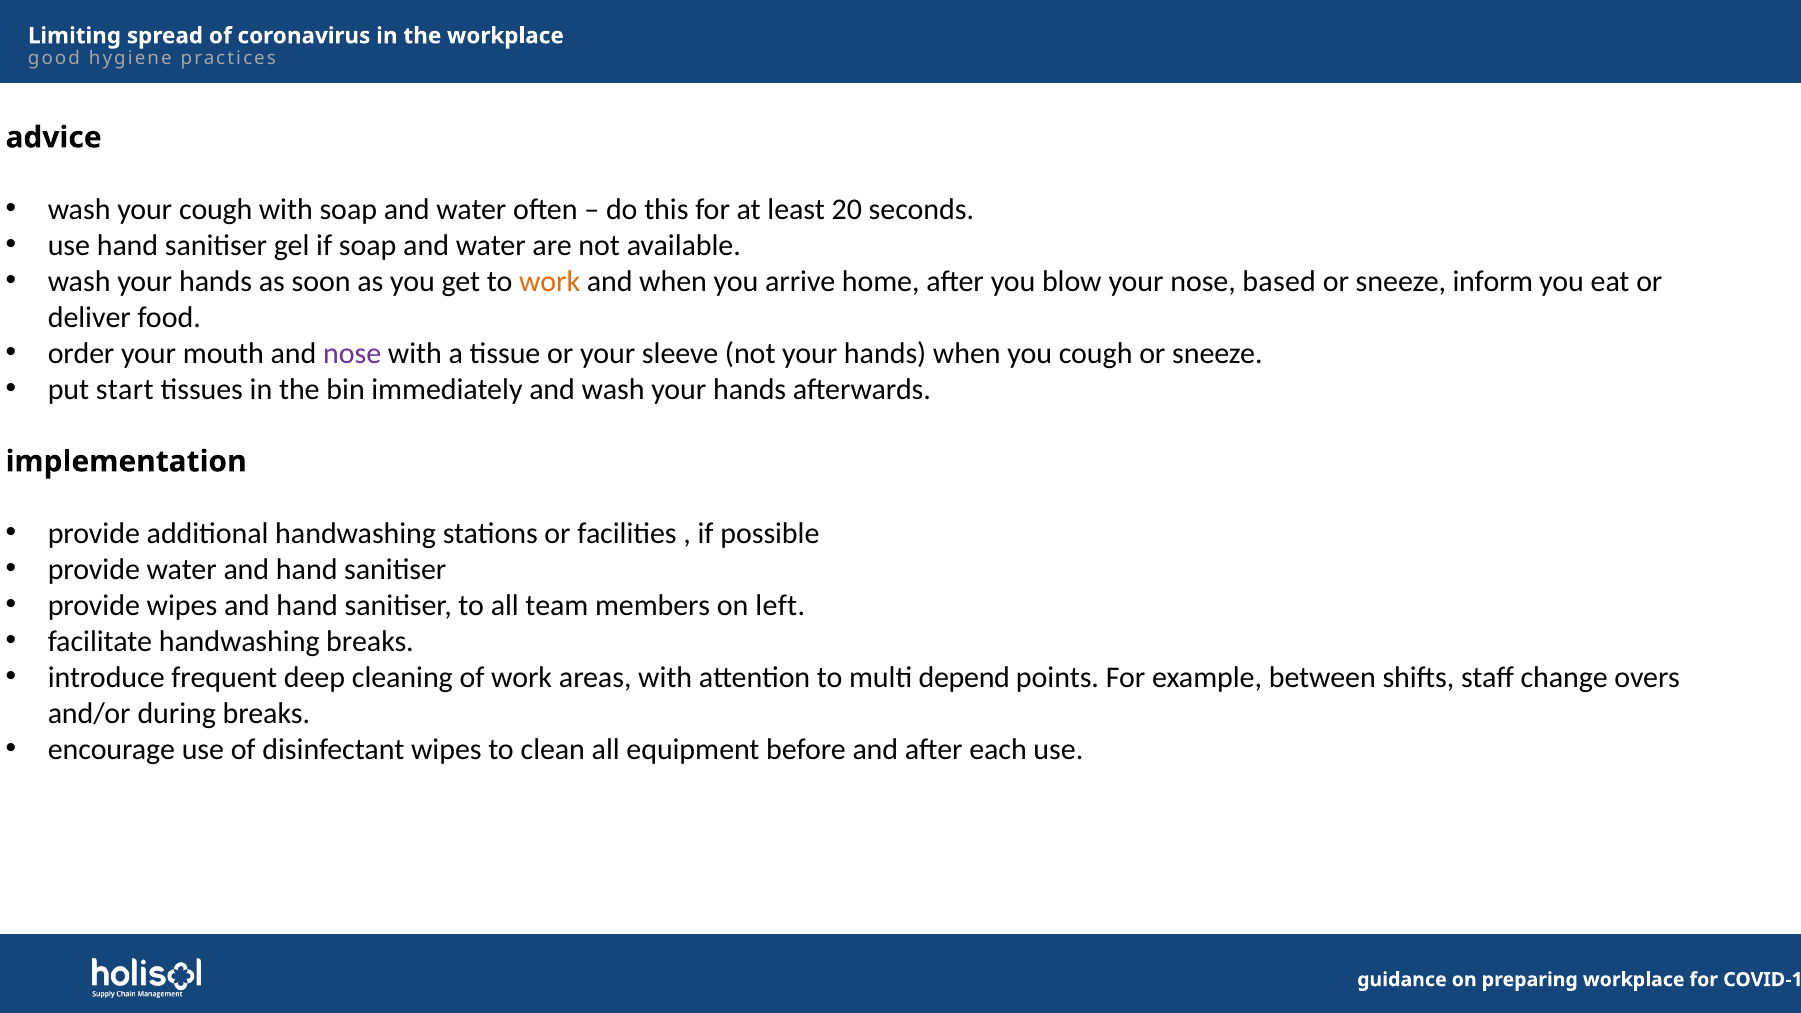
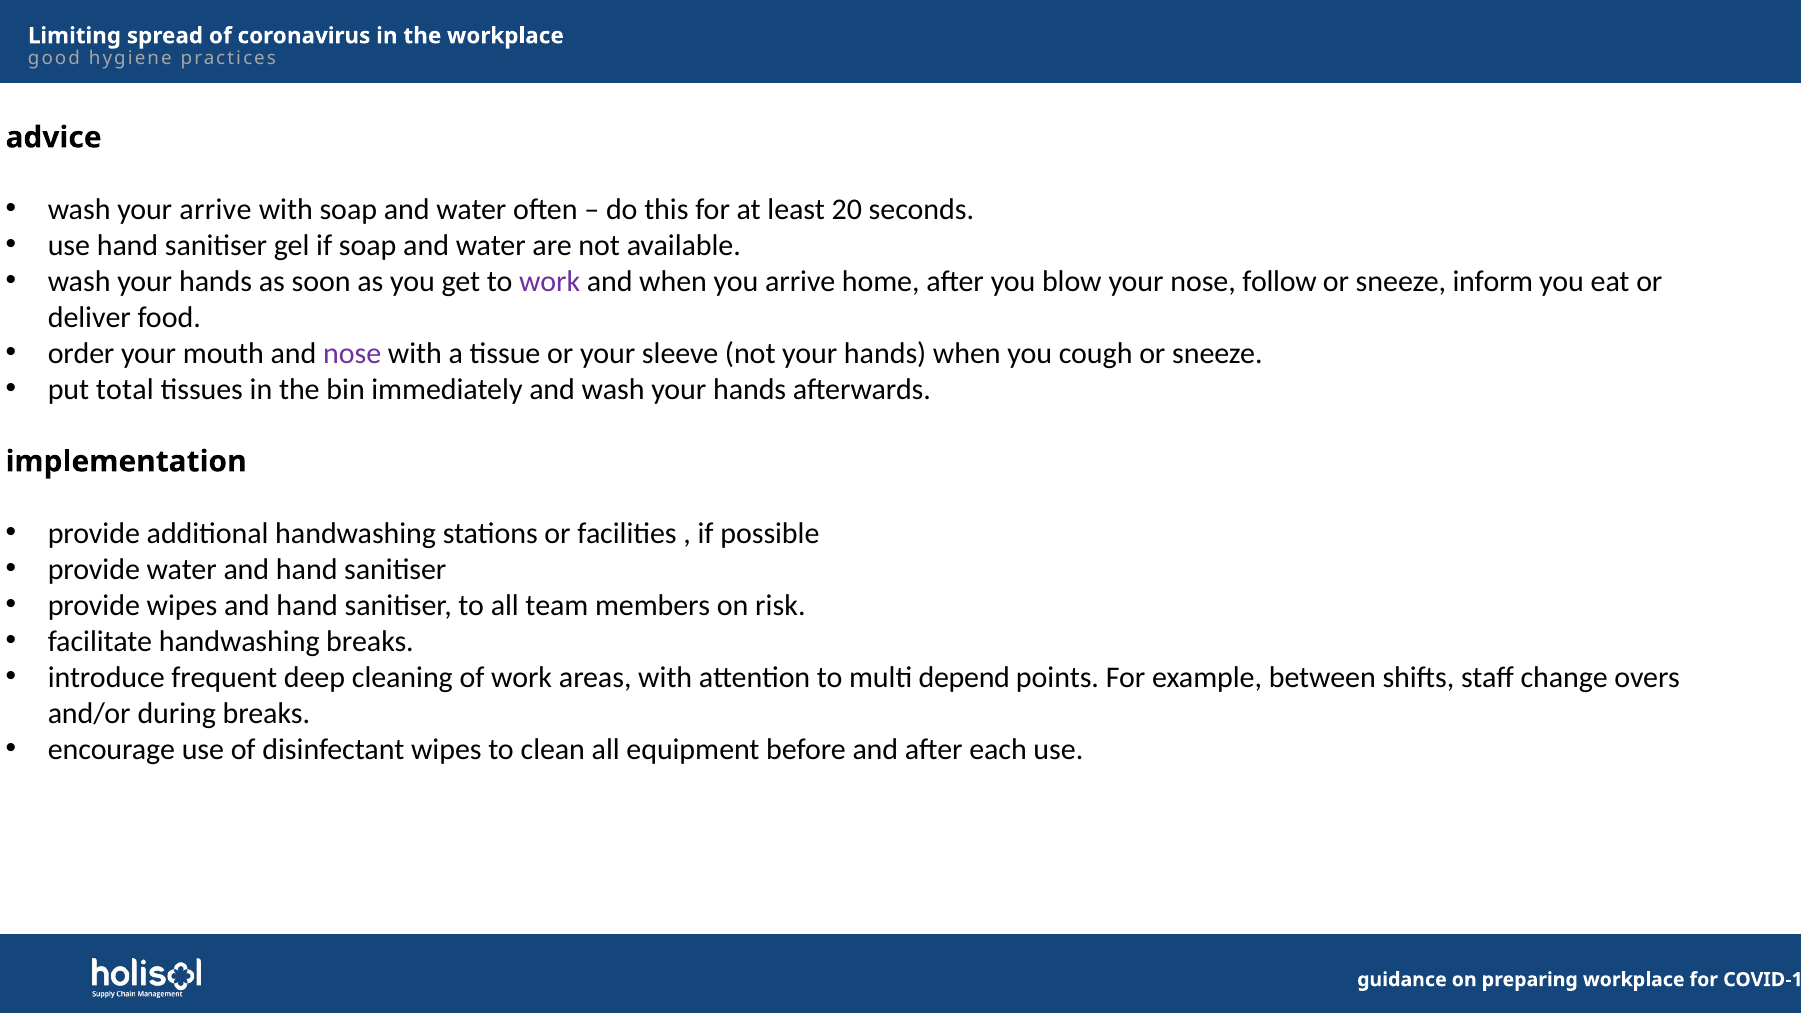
your cough: cough -> arrive (215, 210)
work colour: orange -> purple (550, 282)
based: based -> follow (1279, 282)
start: start -> total (125, 390)
left: left -> risk (780, 606)
